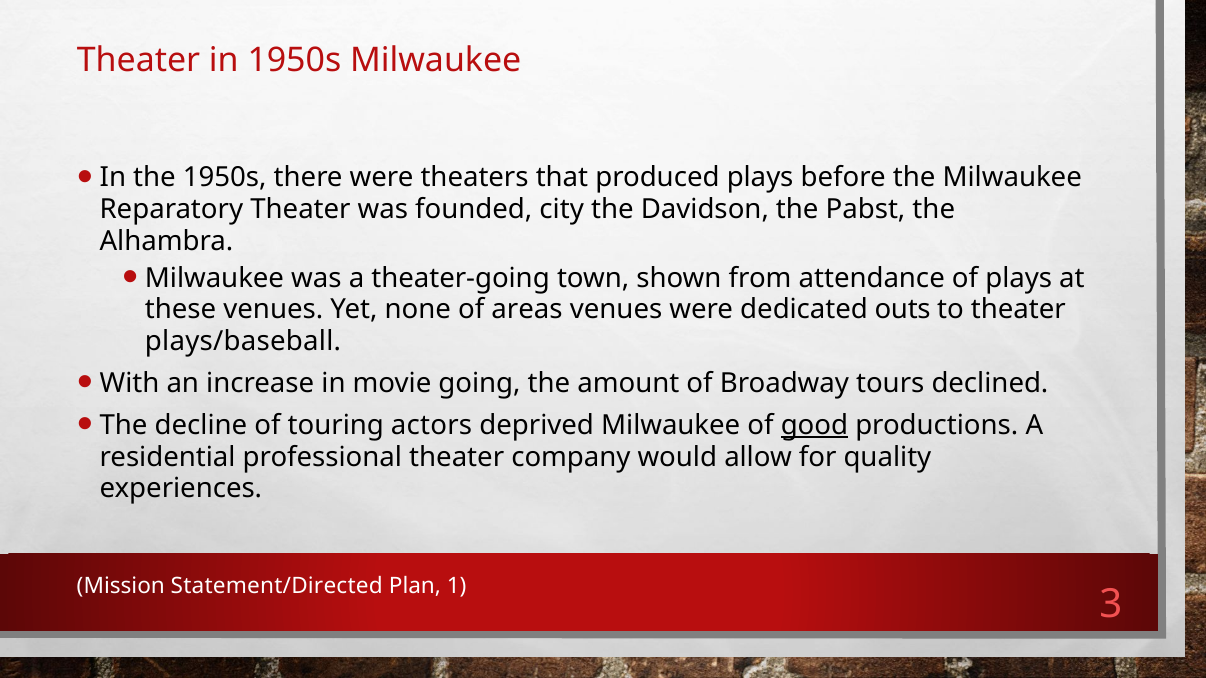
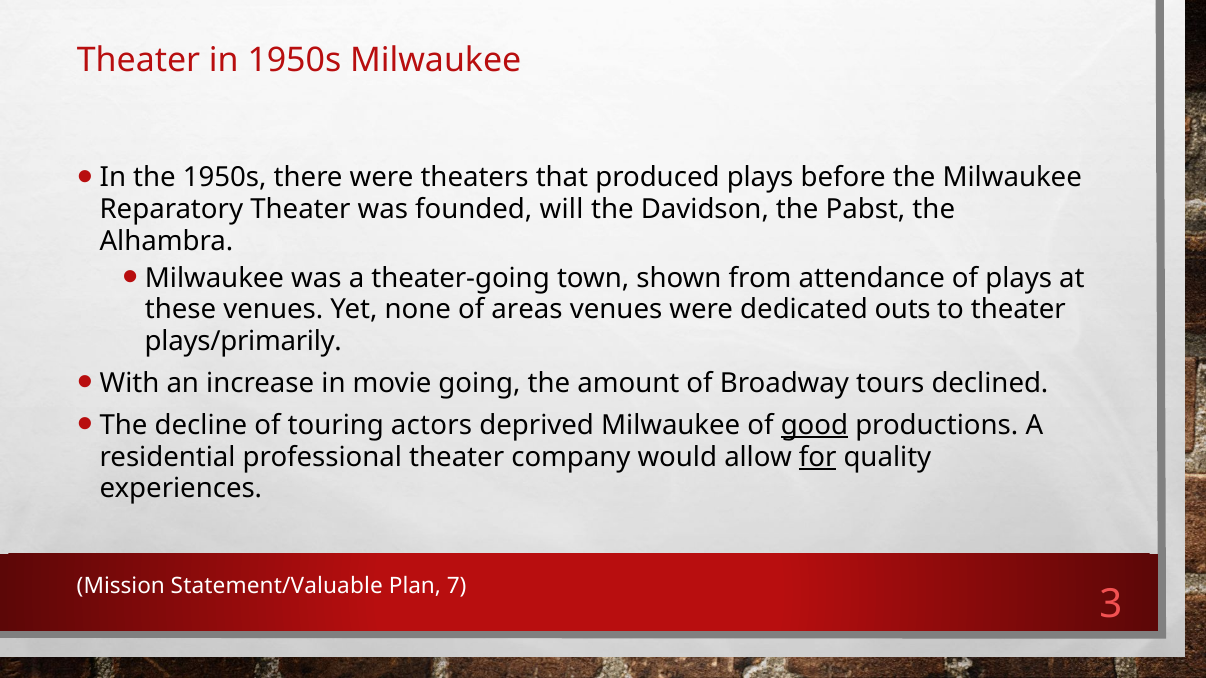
city: city -> will (562, 210)
plays/baseball: plays/baseball -> plays/primarily (243, 342)
for underline: none -> present (818, 457)
Statement/Directed: Statement/Directed -> Statement/Valuable (277, 586)
1: 1 -> 7 (457, 586)
